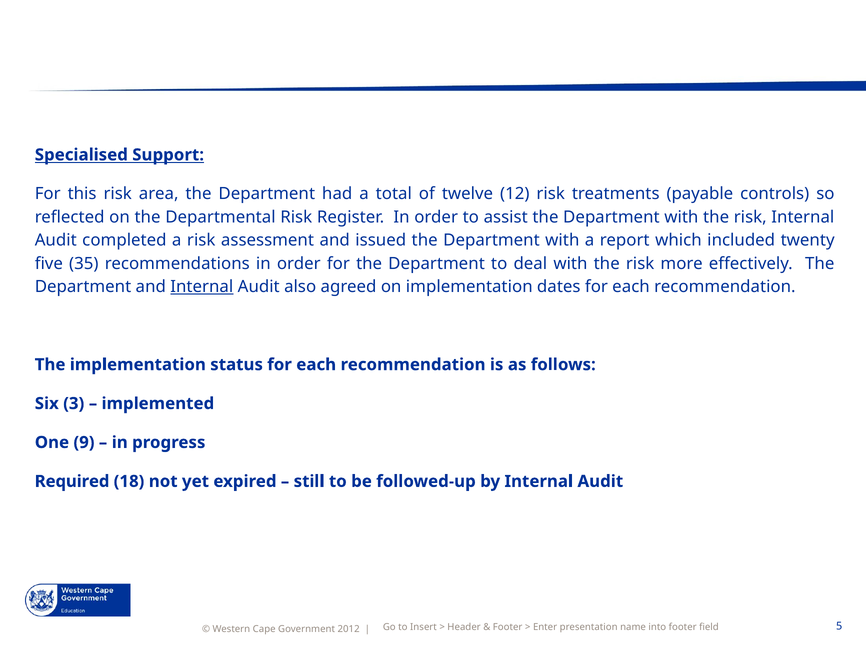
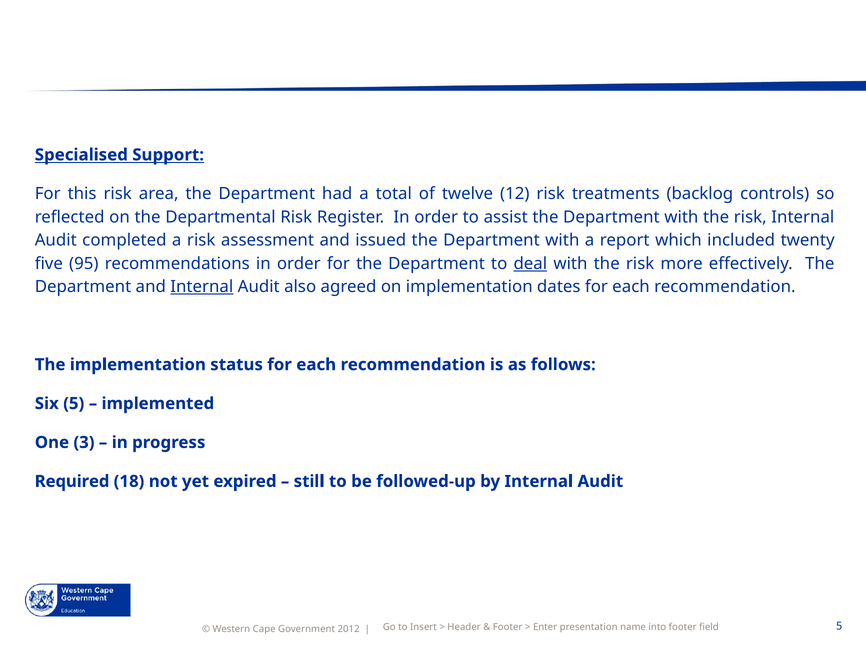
payable: payable -> backlog (700, 194)
35: 35 -> 95 (84, 264)
deal underline: none -> present (530, 264)
Six 3: 3 -> 5 (74, 404)
9: 9 -> 3 (84, 443)
